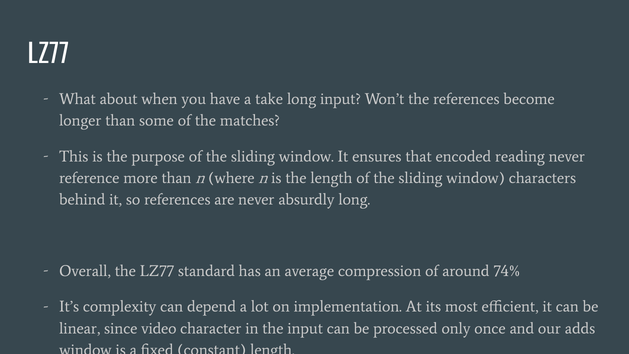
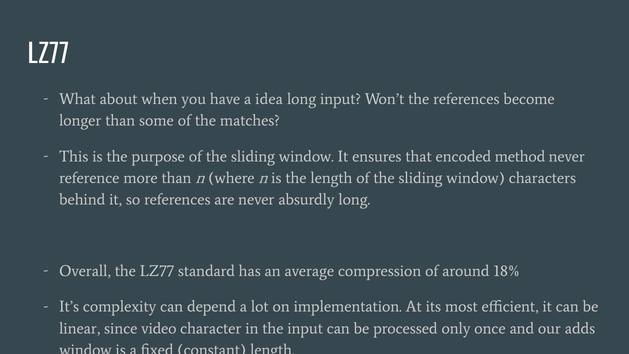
take: take -> idea (269, 99)
reading: reading -> method (520, 156)
74%: 74% -> 18% (507, 271)
